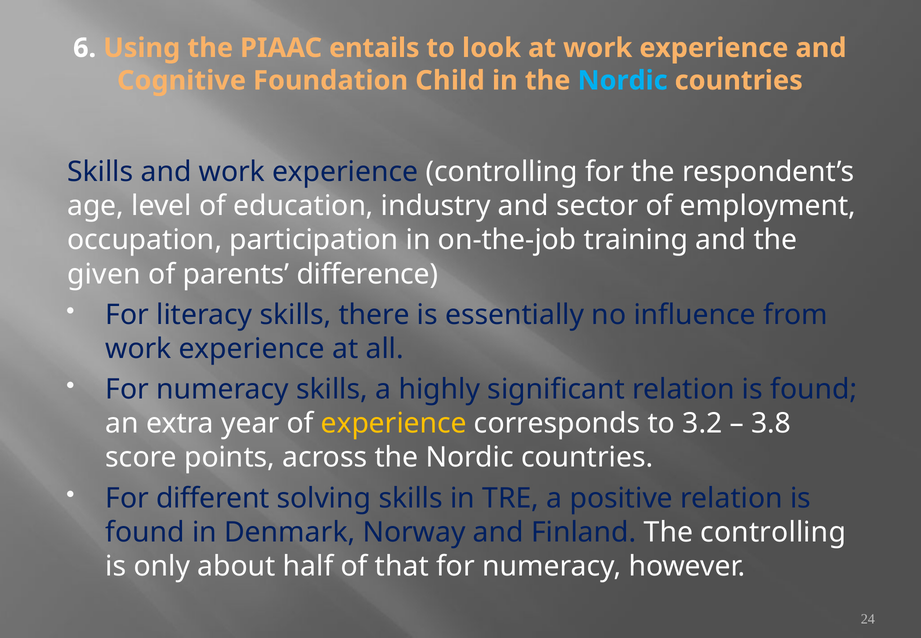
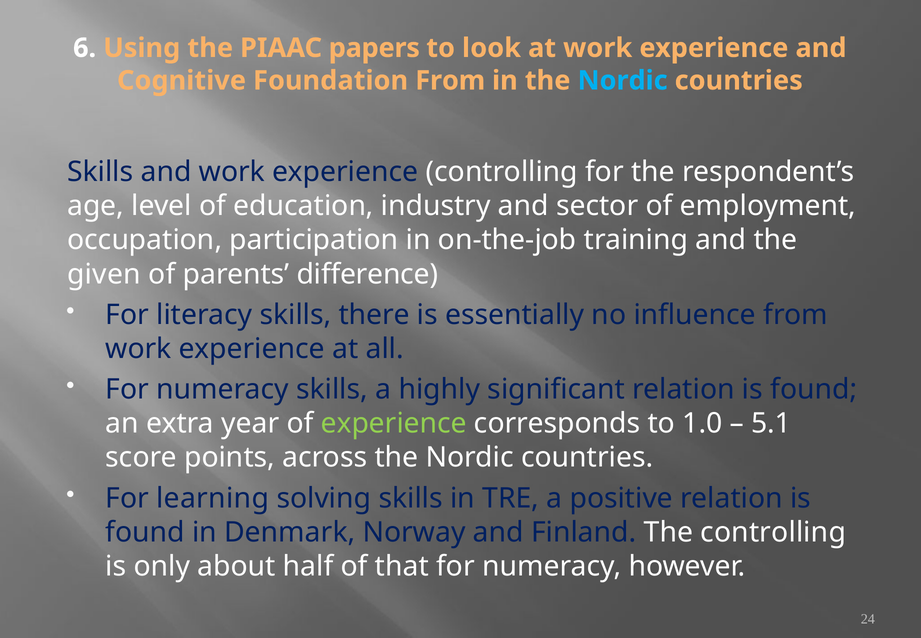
entails: entails -> papers (374, 48)
Foundation Child: Child -> From (450, 81)
experience colour: yellow -> light green (394, 423)
3.2: 3.2 -> 1.0 (702, 423)
3.8: 3.8 -> 5.1 (771, 423)
different: different -> learning (213, 498)
